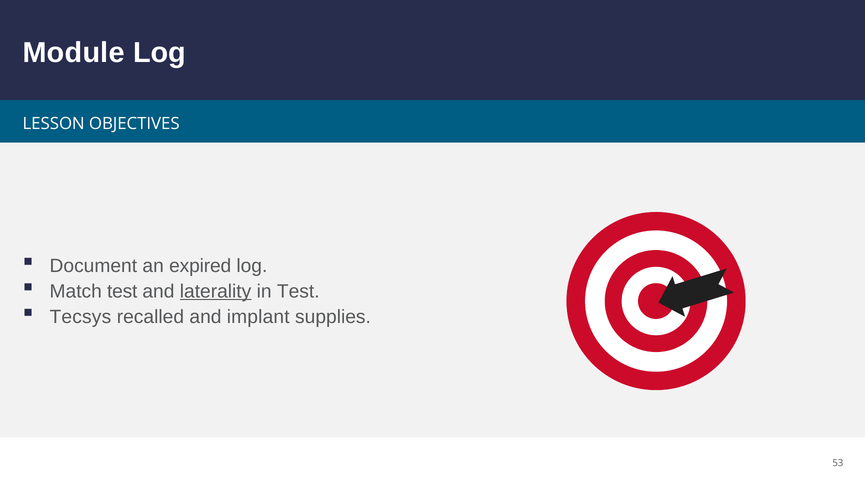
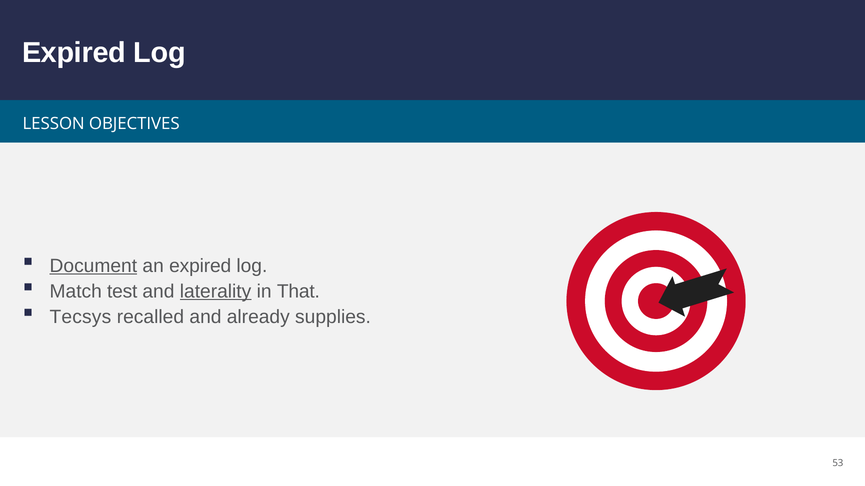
Module: Module -> Expired (74, 53)
Document underline: none -> present (93, 266)
in Test: Test -> That (298, 292)
implant: implant -> already (258, 317)
